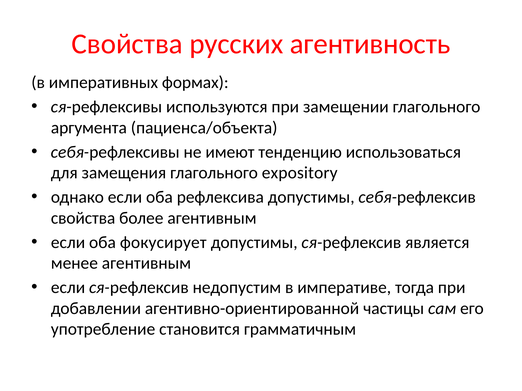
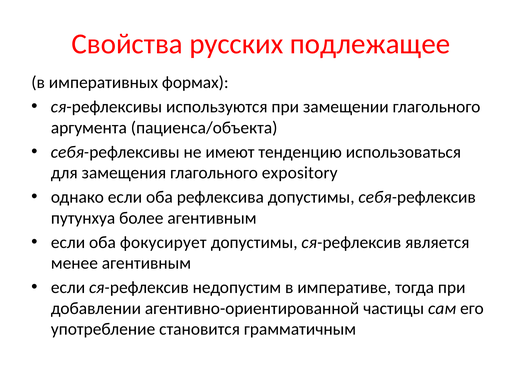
агентивность: агентивность -> подлежащее (370, 44)
свойства: свойства -> путунхуа (83, 218)
